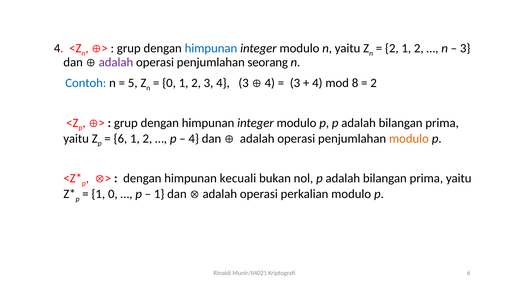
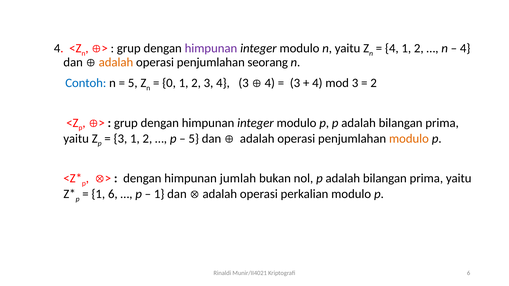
himpunan colour: blue -> purple (211, 48)
2: 2 -> 4 (392, 48)
3: 3 -> 4 (465, 48)
adalah colour: purple -> orange (116, 63)
mod 8: 8 -> 3 (355, 83)
6: 6 -> 3 (120, 139)
4: 4 -> 5 (194, 139)
kecuali: kecuali -> jumlah (238, 179)
1 0: 0 -> 6 (113, 194)
